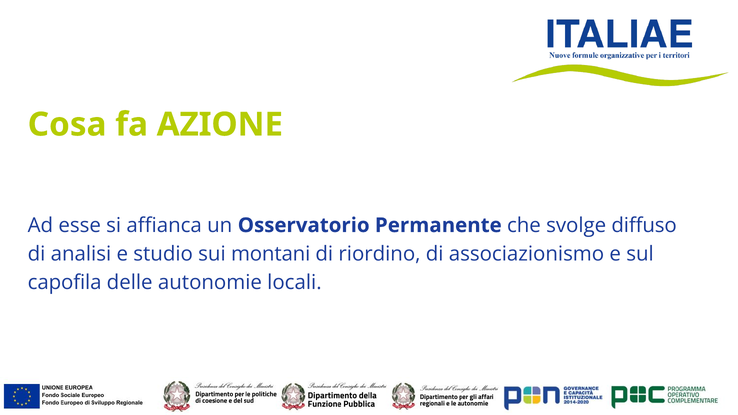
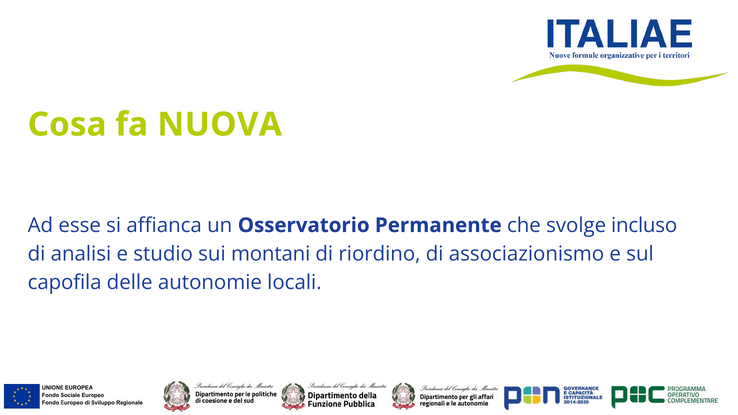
AZIONE: AZIONE -> NUOVA (220, 125)
diffuso: diffuso -> incluso (644, 225)
